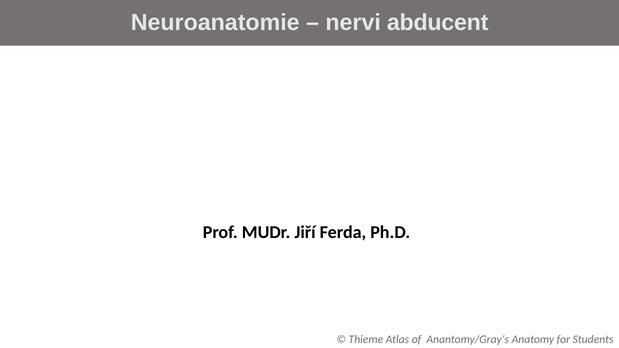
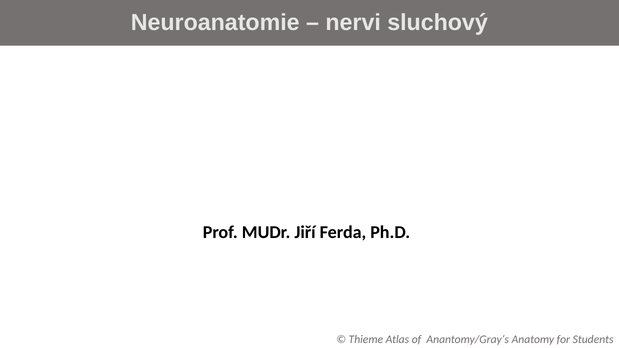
abducent: abducent -> sluchový (438, 23)
